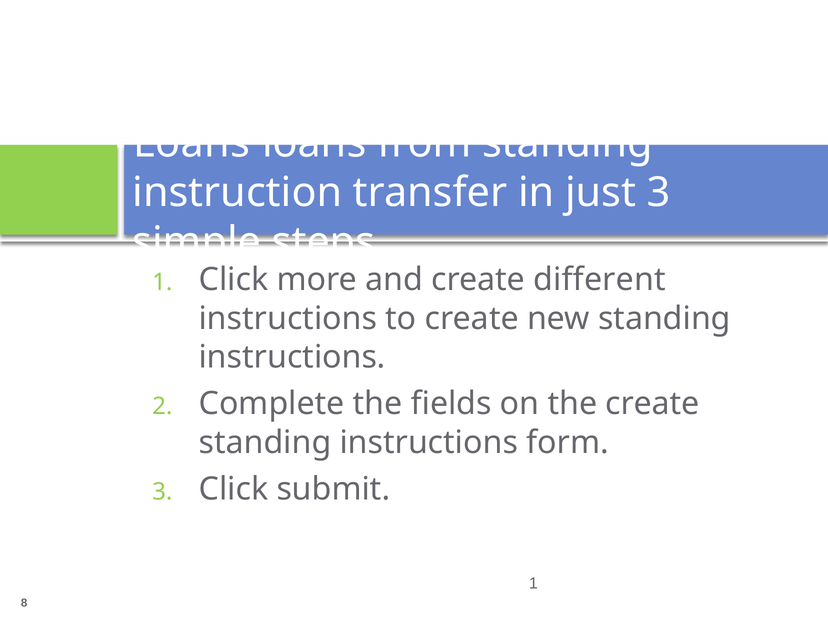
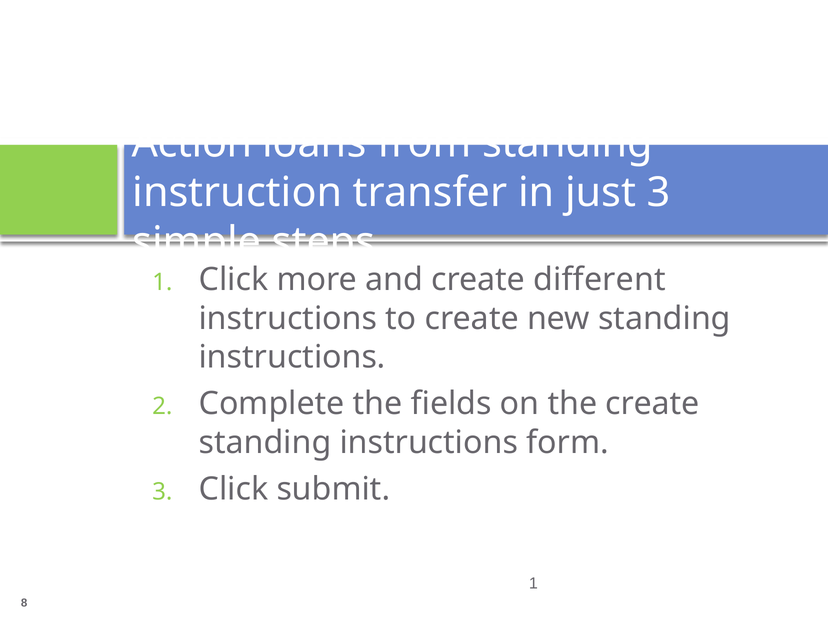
Loans: Loans -> Action (192, 143)
